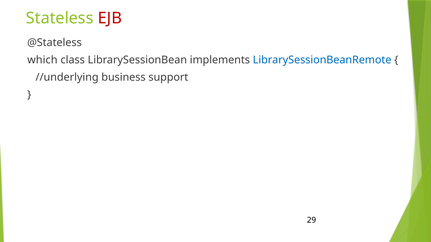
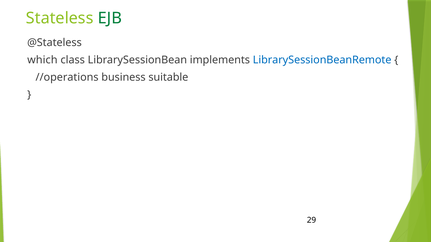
EJB colour: red -> green (110, 18)
//underlying: //underlying -> //operations (67, 77)
support: support -> suitable (168, 77)
